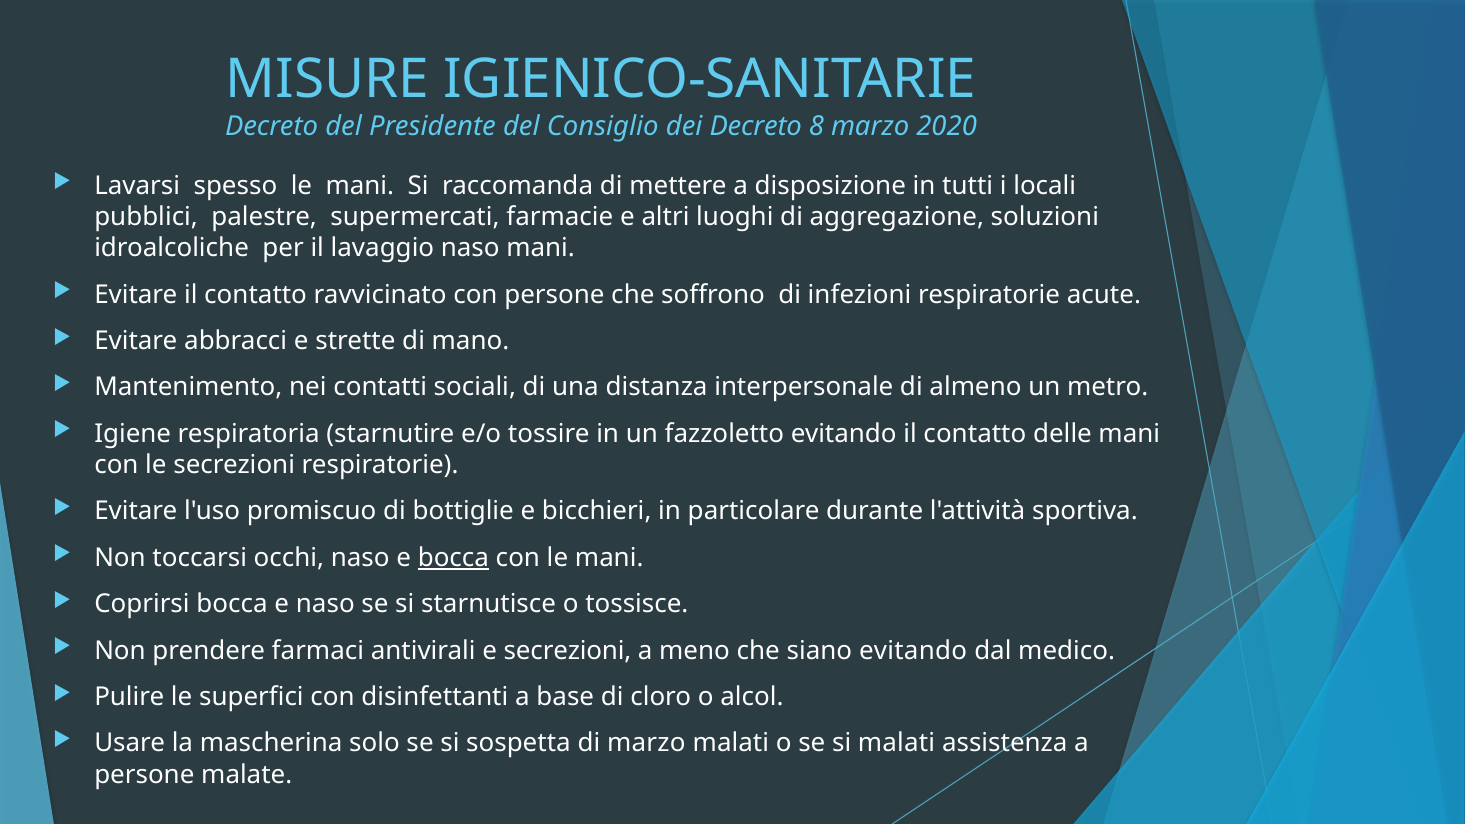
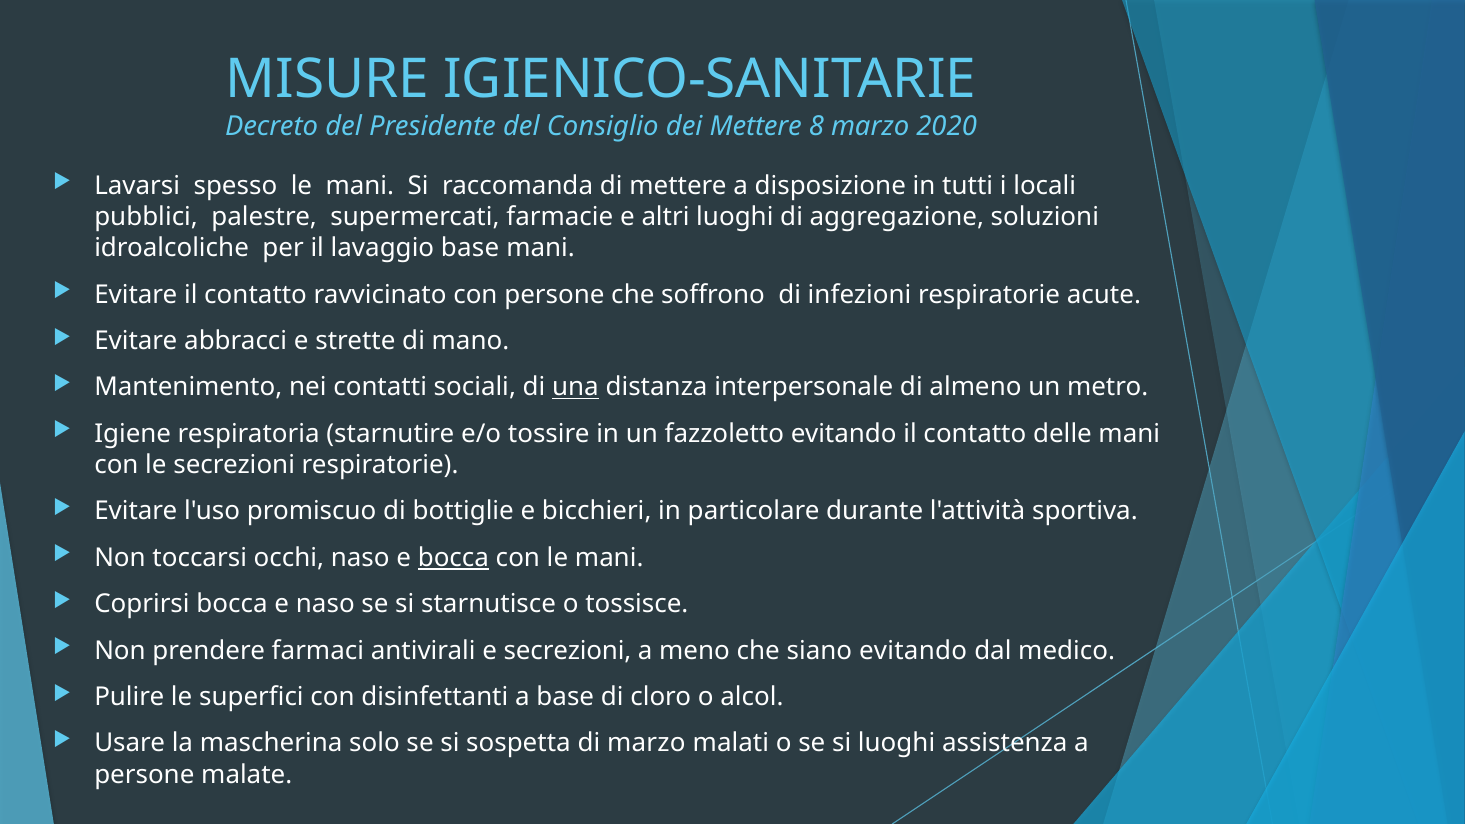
dei Decreto: Decreto -> Mettere (756, 126)
lavaggio naso: naso -> base (470, 248)
una underline: none -> present (575, 387)
si malati: malati -> luoghi (897, 743)
